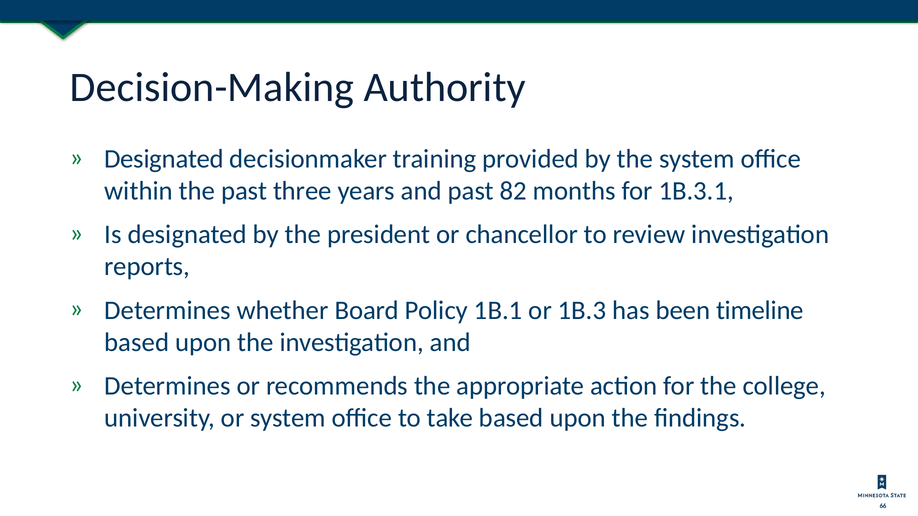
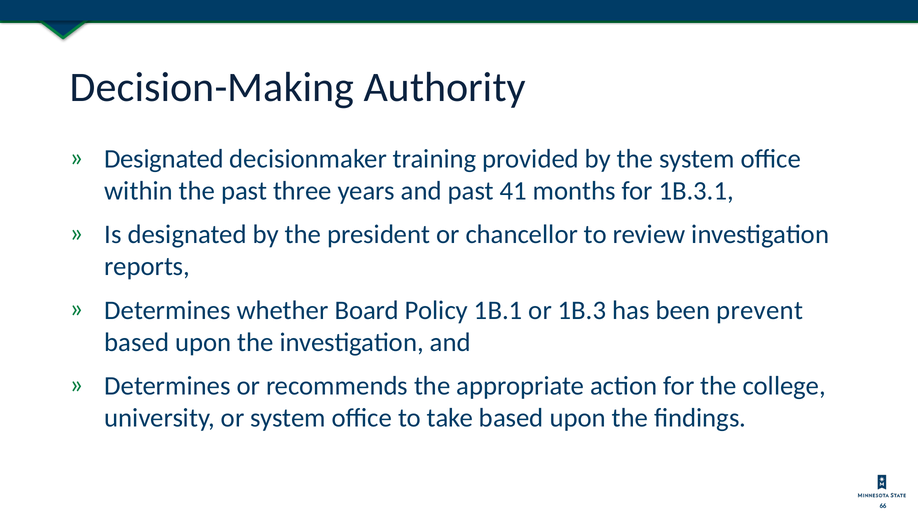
82: 82 -> 41 (513, 191)
timeline: timeline -> prevent (760, 310)
